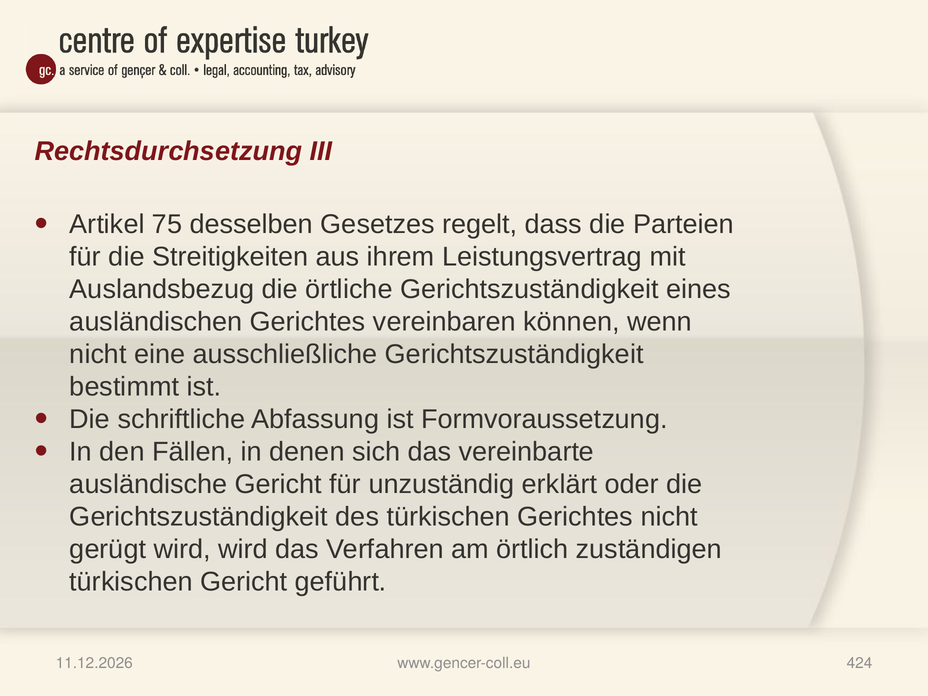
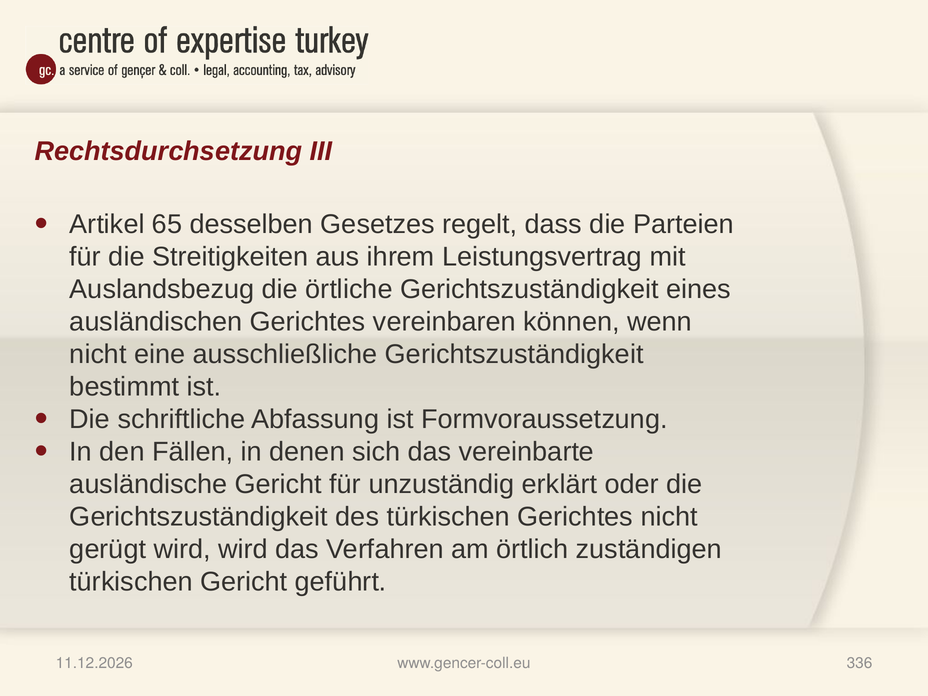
75: 75 -> 65 (167, 225)
424: 424 -> 336 (860, 663)
